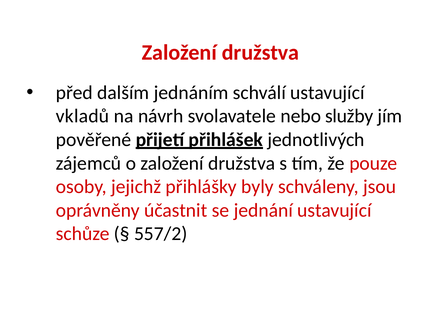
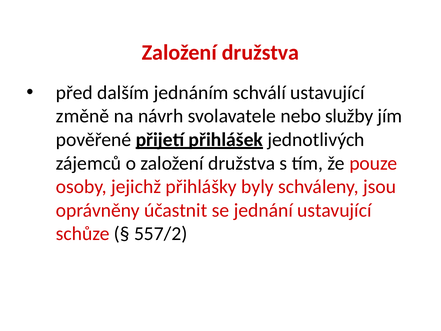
vkladů: vkladů -> změně (83, 116)
